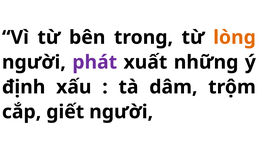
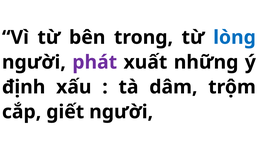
lòng colour: orange -> blue (235, 37)
